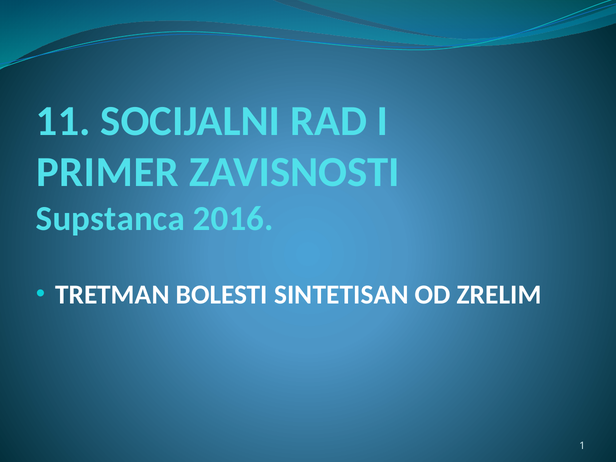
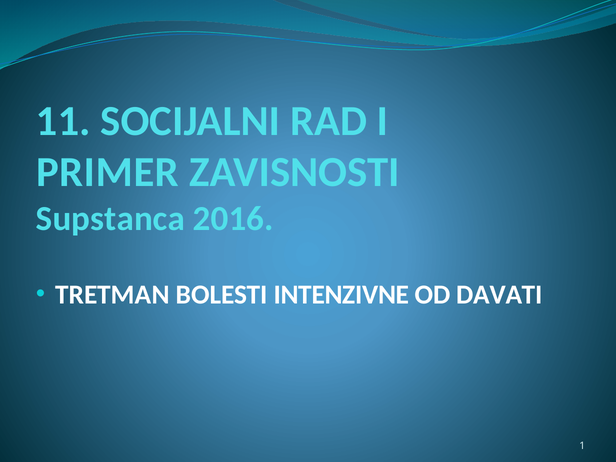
SINTETISAN: SINTETISAN -> INTENZIVNE (341, 295)
ZRELIM: ZRELIM -> DAVATI (499, 295)
